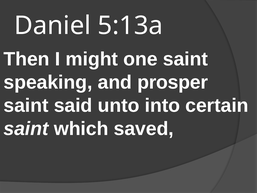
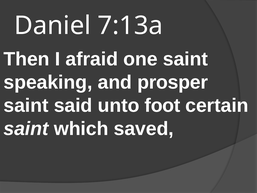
5:13a: 5:13a -> 7:13a (130, 26)
might: might -> afraid (92, 59)
into: into -> foot (162, 105)
